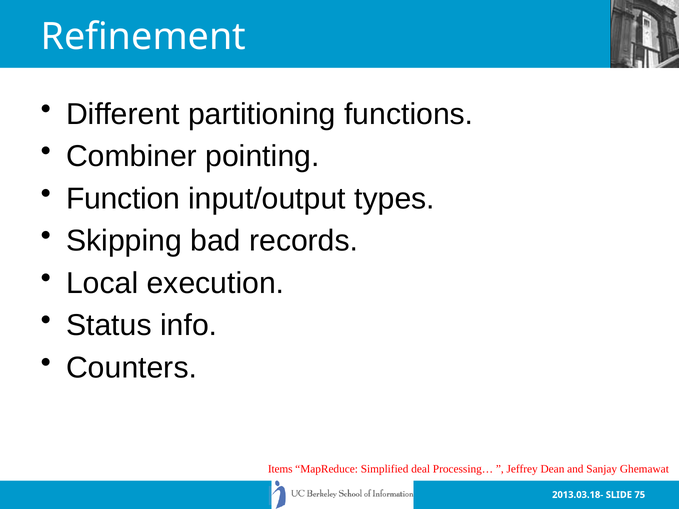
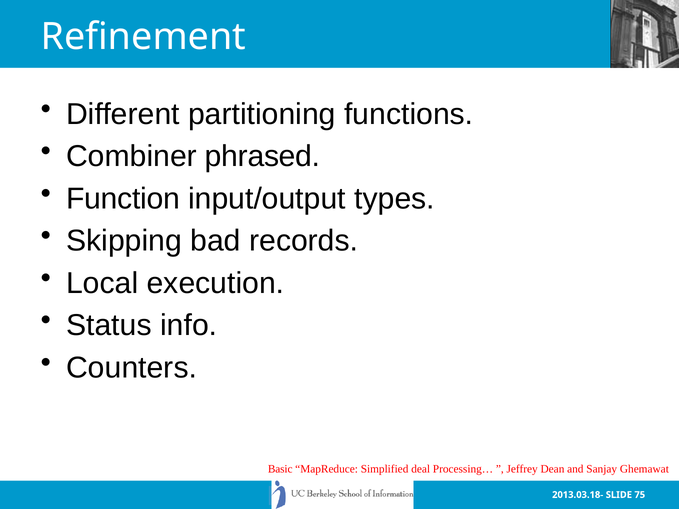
pointing: pointing -> phrased (263, 156)
Items: Items -> Basic (280, 469)
